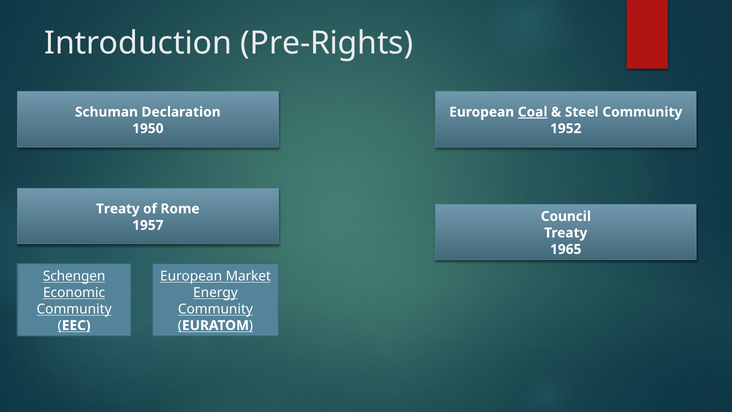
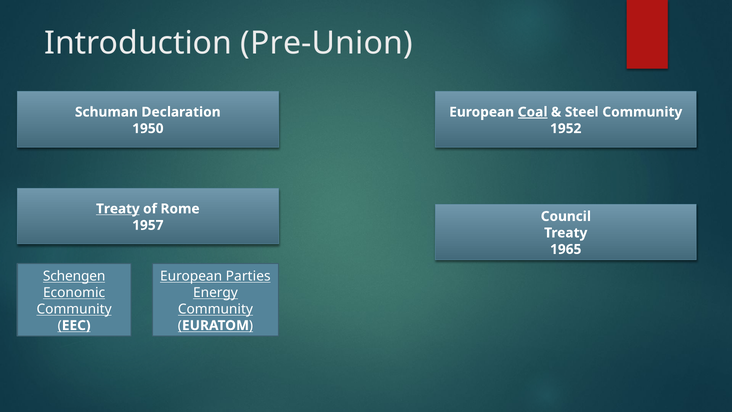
Pre-Rights: Pre-Rights -> Pre-Union (327, 43)
Treaty underline: none -> present (118, 209)
Market: Market -> Parties (248, 276)
